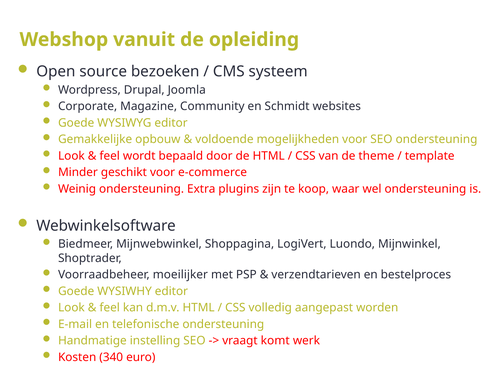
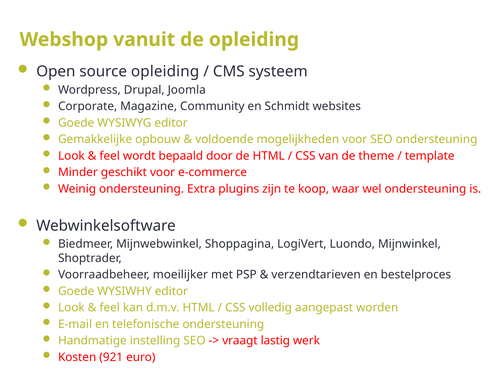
source bezoeken: bezoeken -> opleiding (165, 71)
komt: komt -> lastig (275, 340)
340: 340 -> 921 (111, 357)
